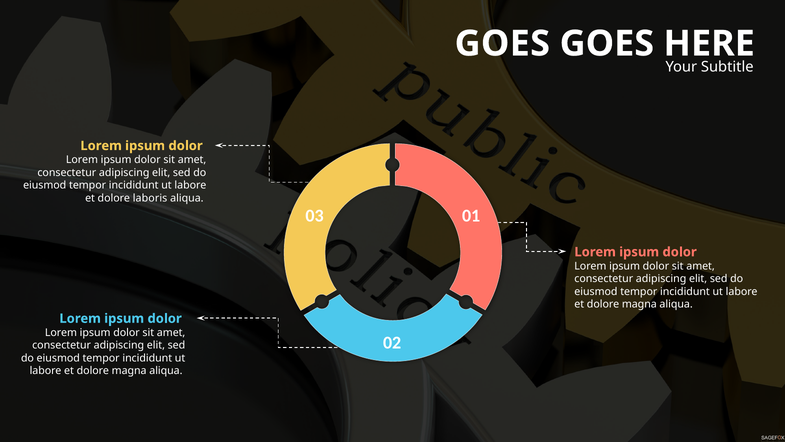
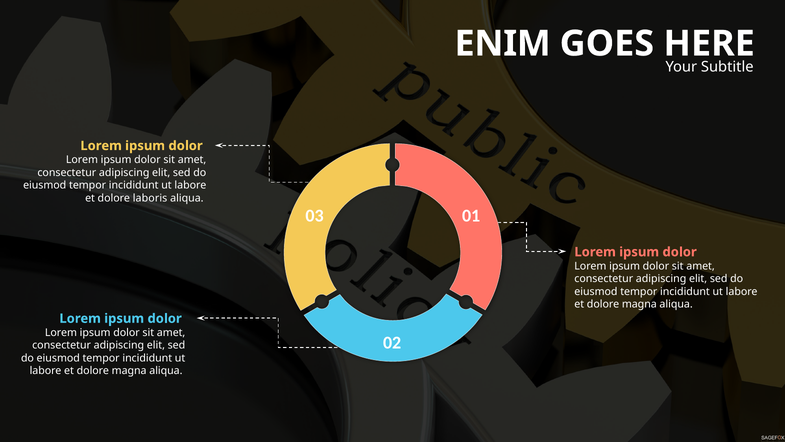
GOES: GOES -> ENIM (503, 44)
